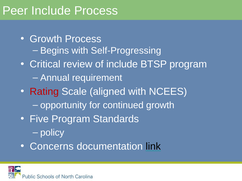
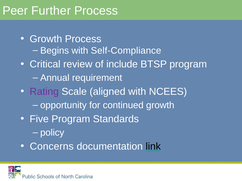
Peer Include: Include -> Further (51, 11)
Self-Progressing: Self-Progressing -> Self-Compliance (126, 51)
Rating colour: red -> purple (44, 92)
